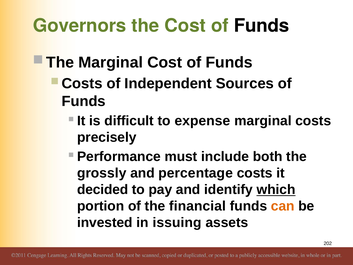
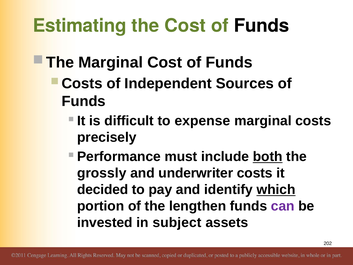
Governors: Governors -> Estimating (80, 26)
both underline: none -> present (268, 157)
percentage: percentage -> underwriter (196, 173)
financial: financial -> lengthen (198, 206)
can colour: orange -> purple (283, 206)
issuing: issuing -> subject (177, 222)
